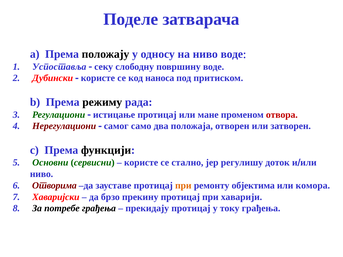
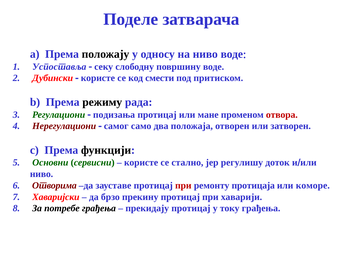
наноса: наноса -> смести (160, 78)
истицање: истицање -> подизања (114, 115)
при colour: orange -> red (183, 186)
објектима: објектима -> протицаја (253, 186)
комора: комора -> коморе (313, 186)
